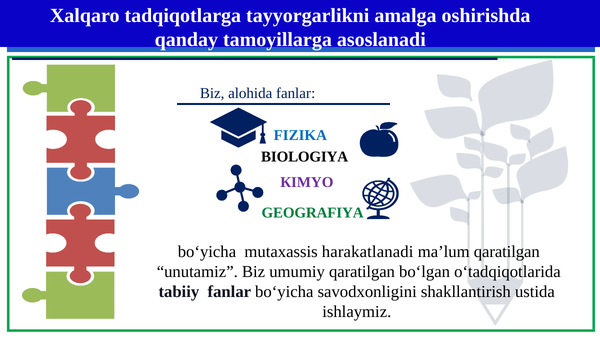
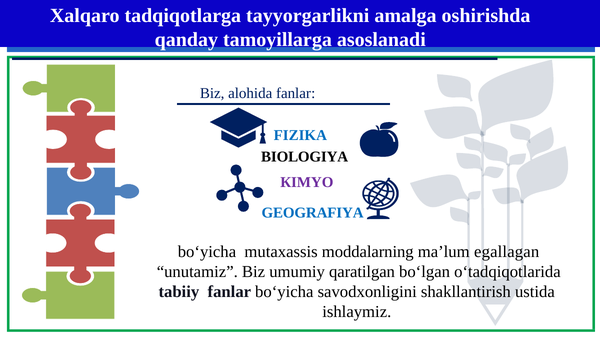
GEOGRAFIYA colour: green -> blue (313, 212)
harakatlanadi: harakatlanadi -> moddalarning (368, 251)
ma’lum qaratilgan: qaratilgan -> egallagan (507, 251)
